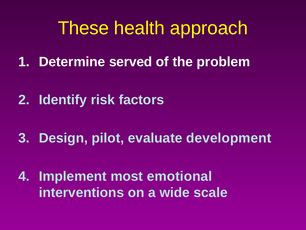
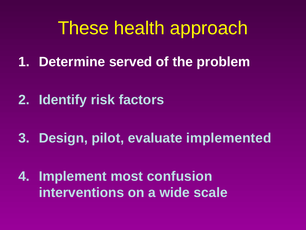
development: development -> implemented (229, 138)
emotional: emotional -> confusion (180, 176)
